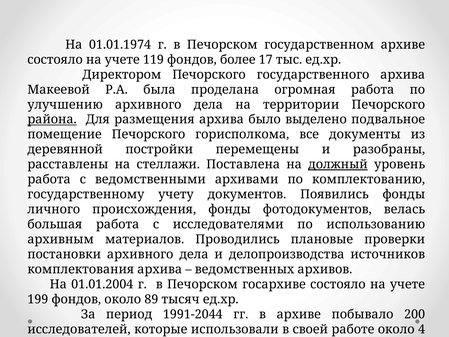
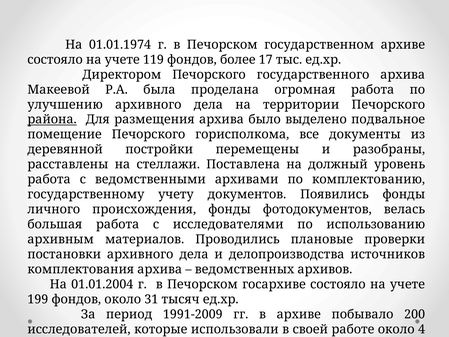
должный underline: present -> none (338, 164)
89: 89 -> 31 (151, 299)
1991-2044: 1991-2044 -> 1991-2009 (193, 314)
